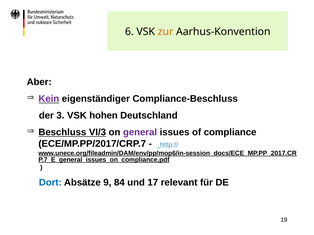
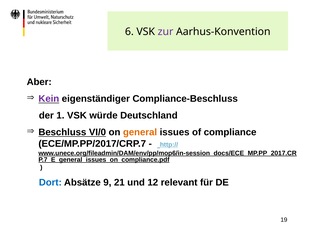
zur colour: orange -> purple (166, 32)
3: 3 -> 1 (60, 116)
hohen: hohen -> würde (103, 116)
VI/3: VI/3 -> VI/0 (97, 132)
general colour: purple -> orange (140, 132)
84: 84 -> 21 (119, 183)
17: 17 -> 12 (153, 183)
